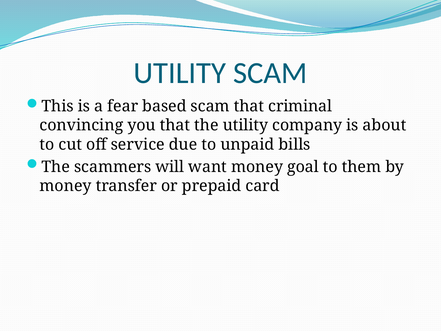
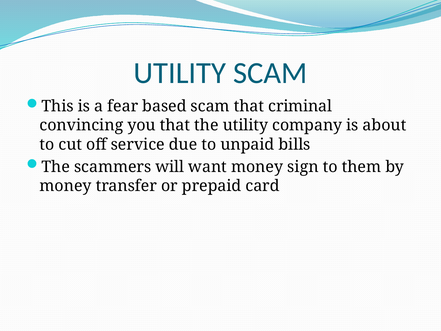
goal: goal -> sign (303, 167)
